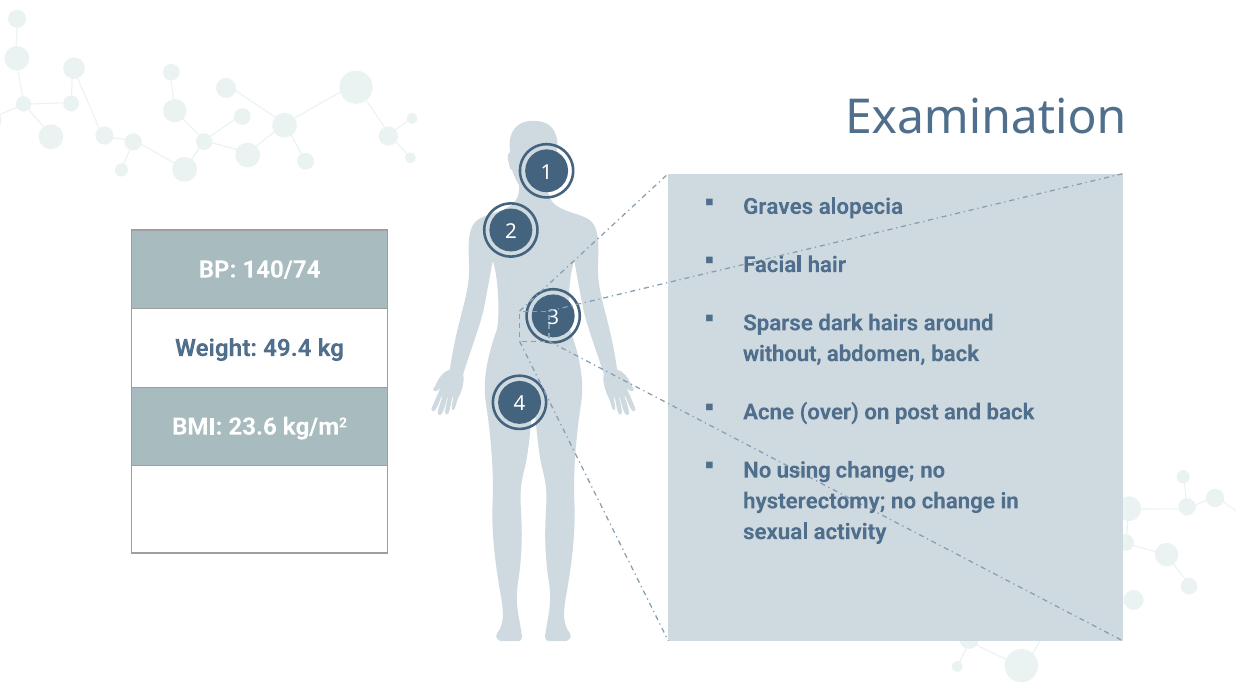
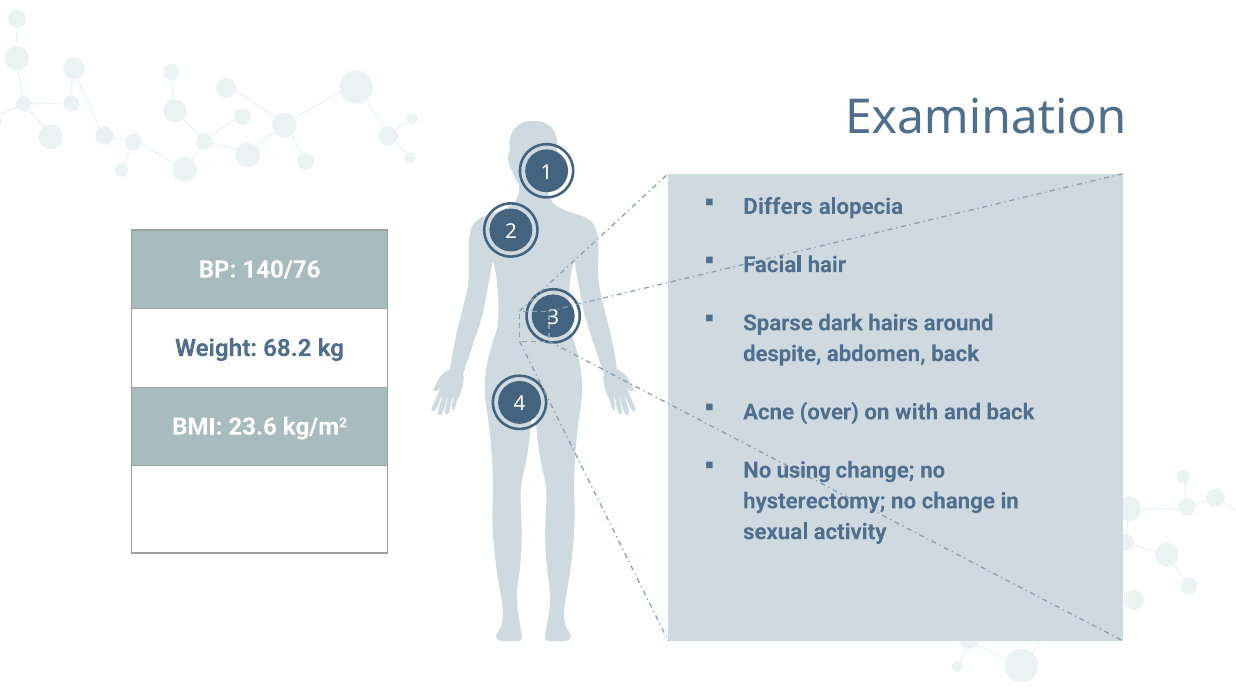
Graves: Graves -> Differs (778, 207)
140/74: 140/74 -> 140/76 (281, 270)
49.4: 49.4 -> 68.2 (287, 348)
without: without -> despite (782, 354)
post: post -> with (917, 412)
